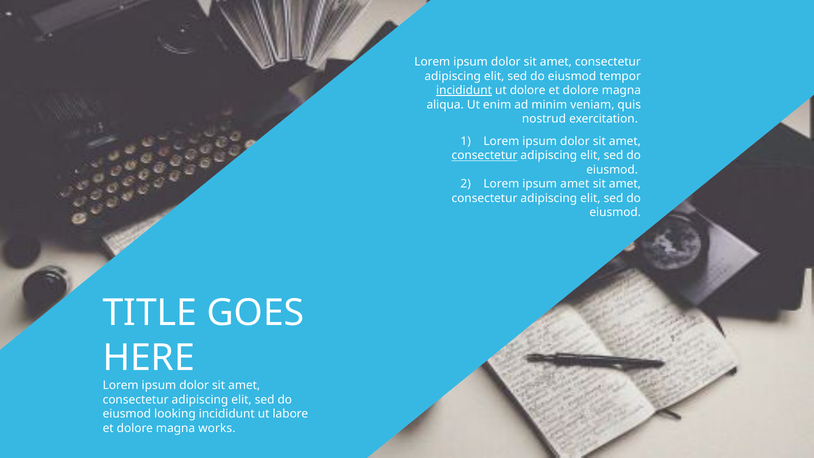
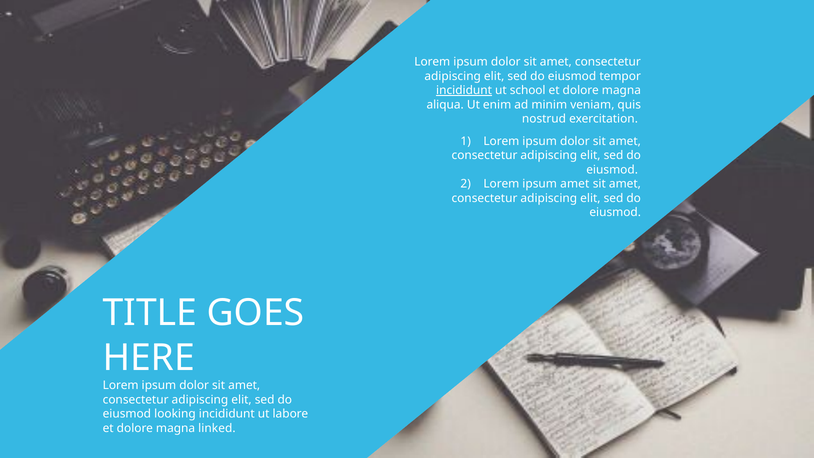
ut dolore: dolore -> school (528, 90)
consectetur underline: present -> none (484, 155)
works: works -> linked (217, 428)
